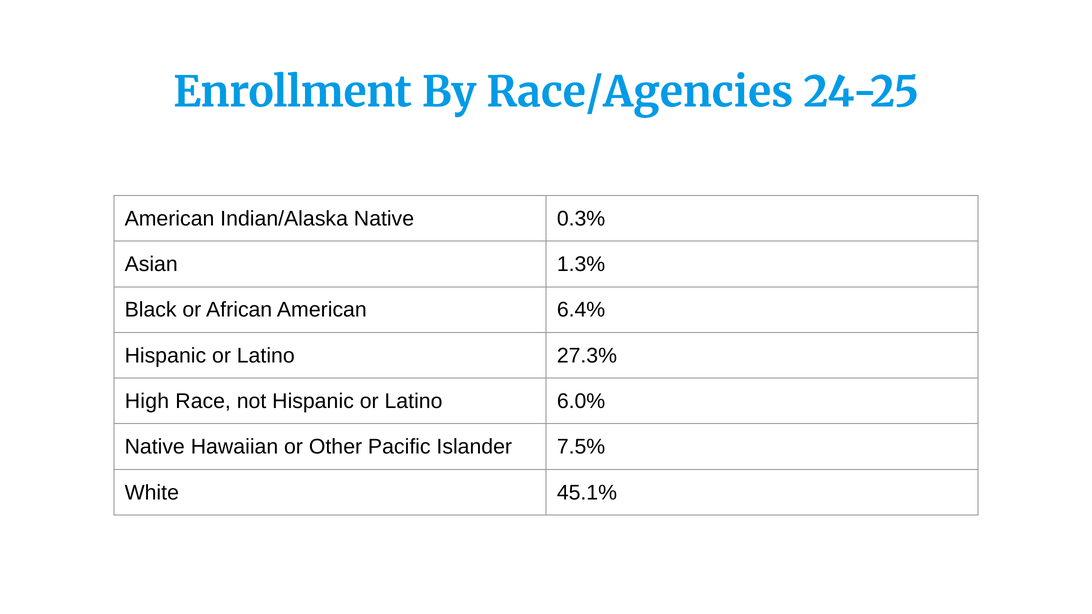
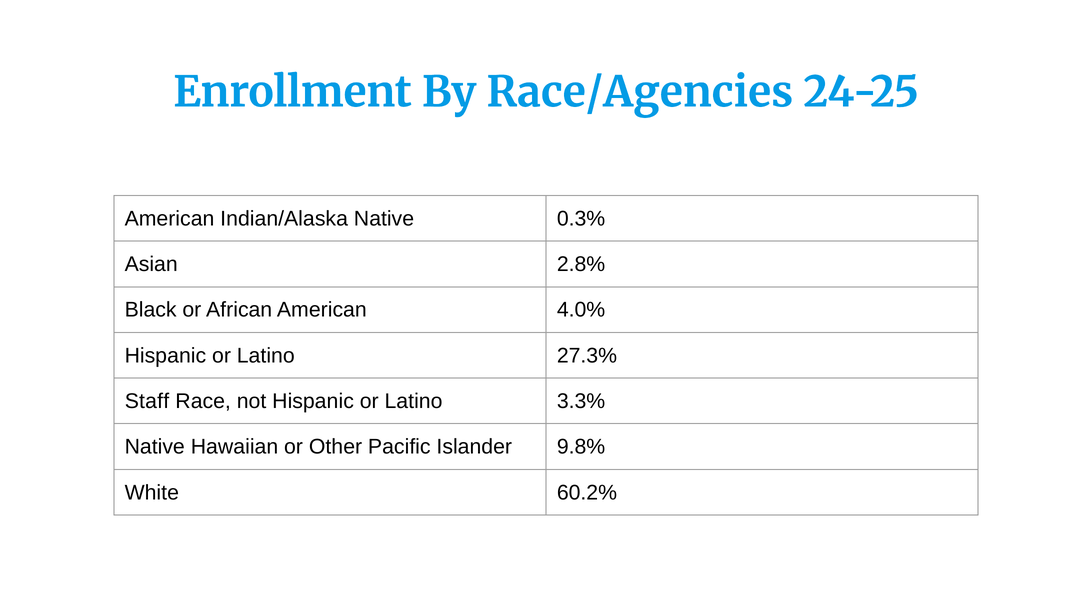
1.3%: 1.3% -> 2.8% (581, 264)
6.4%: 6.4% -> 4.0% (581, 310)
High: High -> Staff (147, 401)
6.0%: 6.0% -> 3.3% (581, 401)
7.5%: 7.5% -> 9.8% (581, 447)
45.1%: 45.1% -> 60.2% (587, 493)
